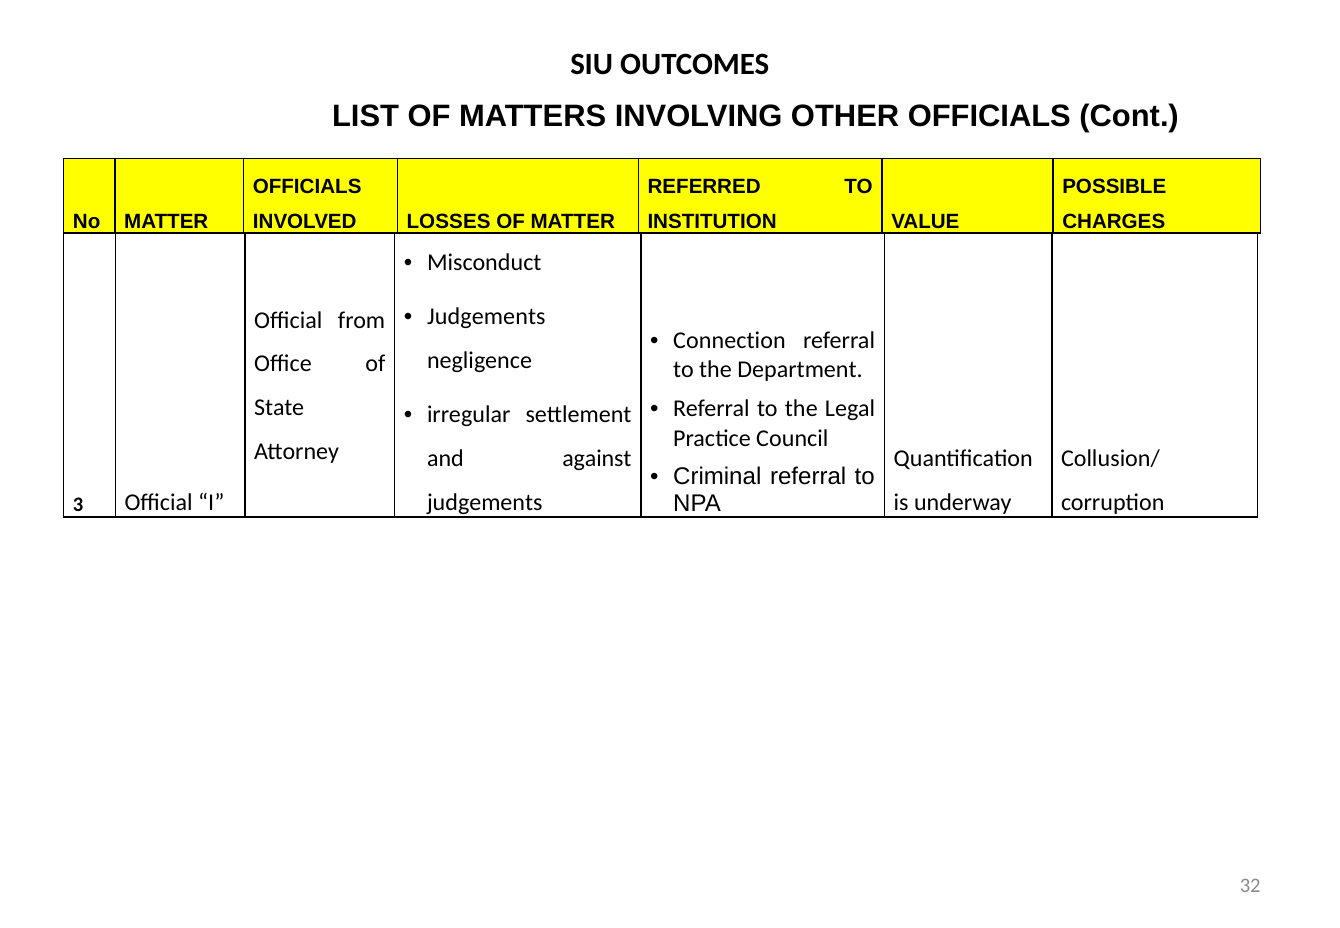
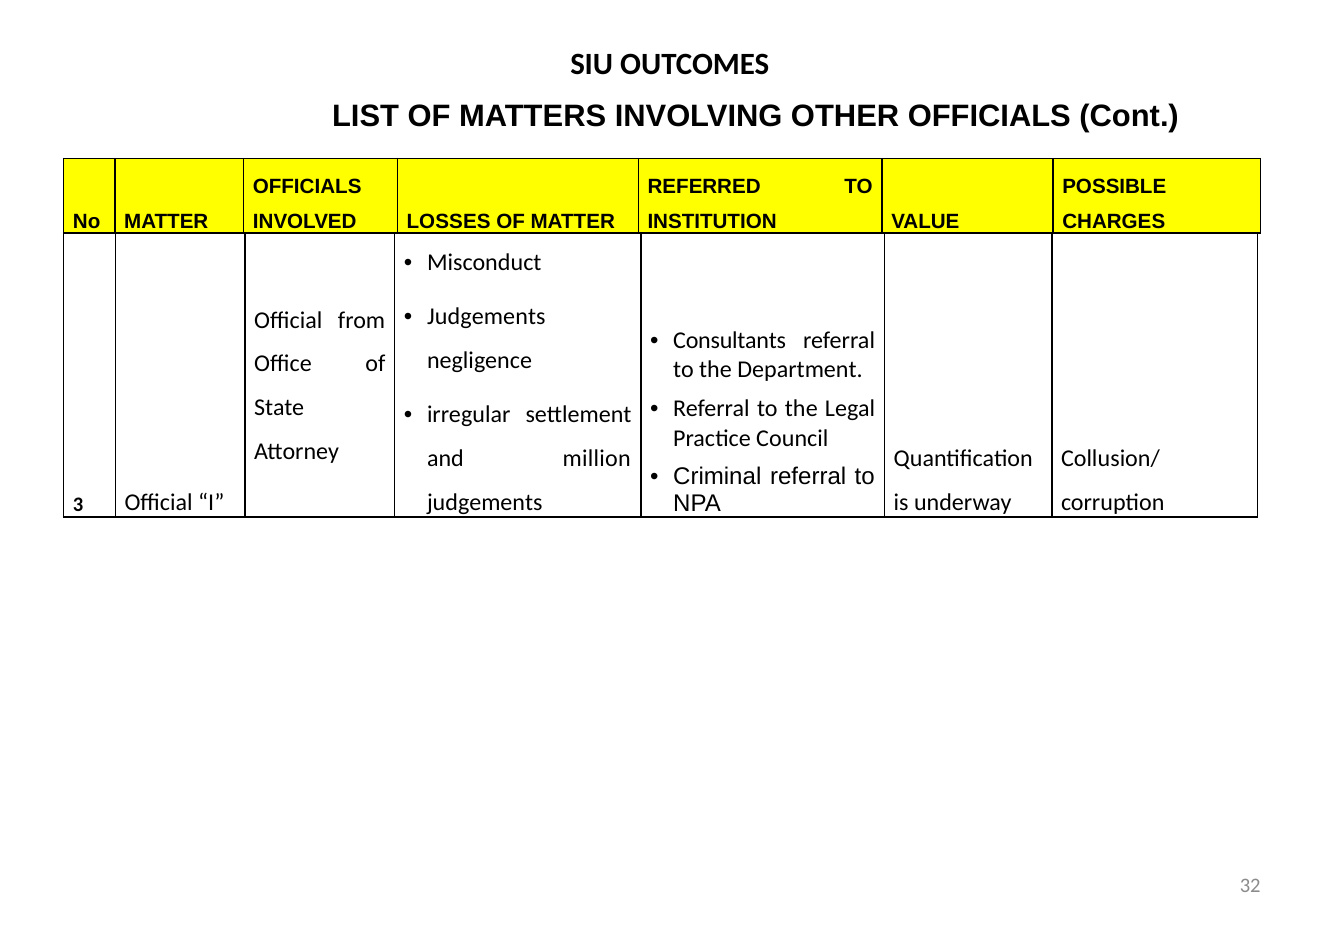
Connection: Connection -> Consultants (730, 340)
against: against -> million (597, 459)
